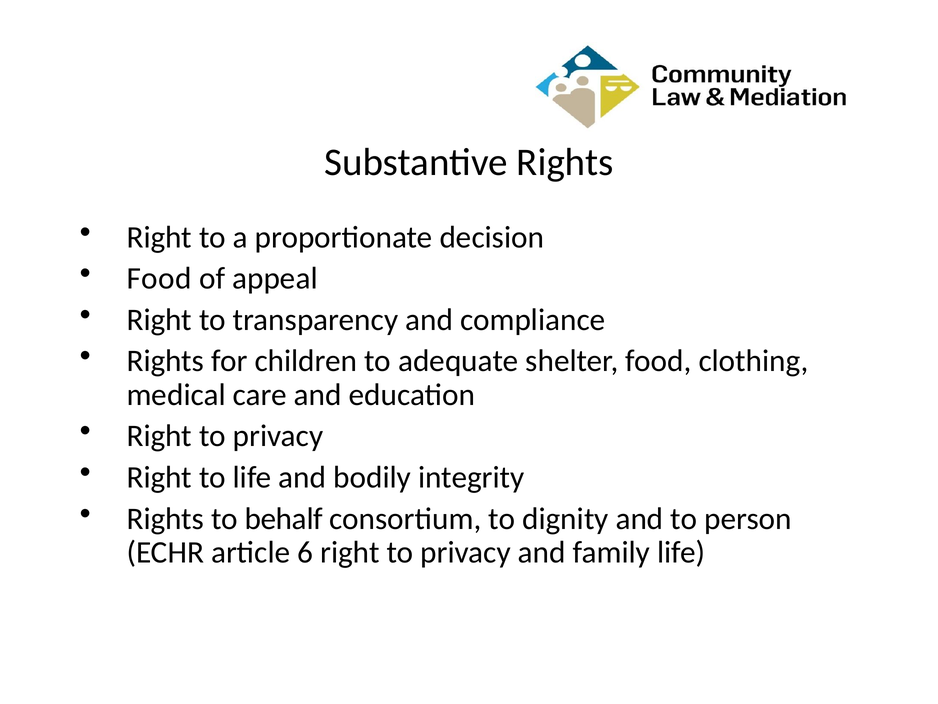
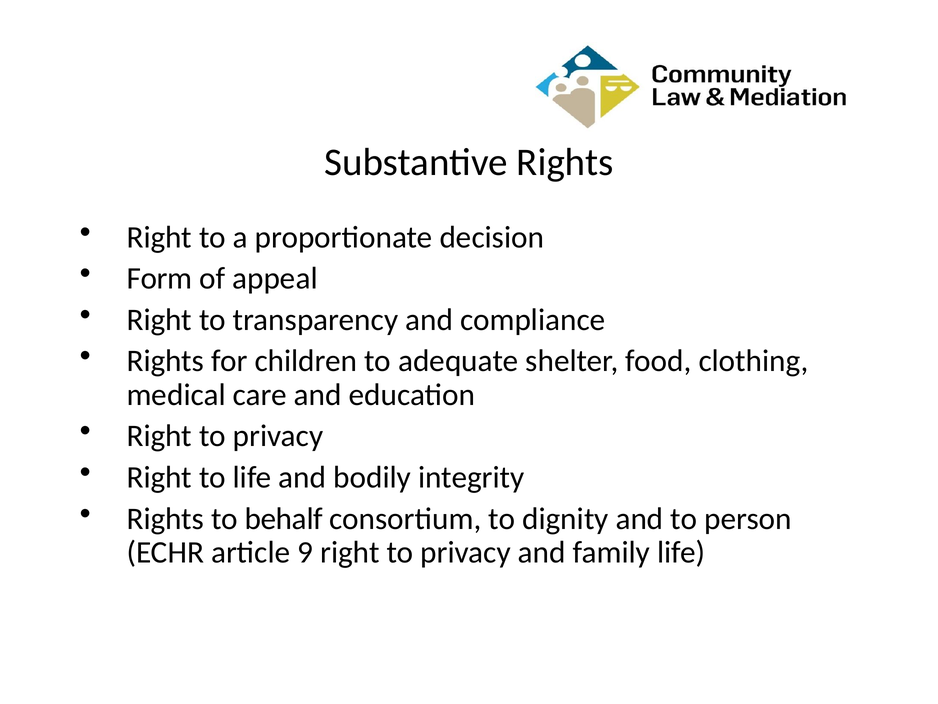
Food: Food -> Form (159, 278)
6: 6 -> 9 (305, 552)
